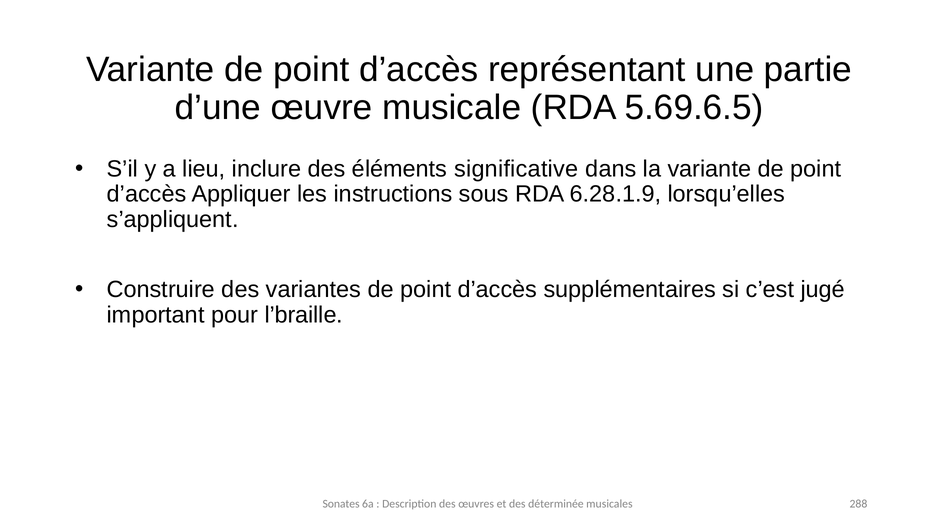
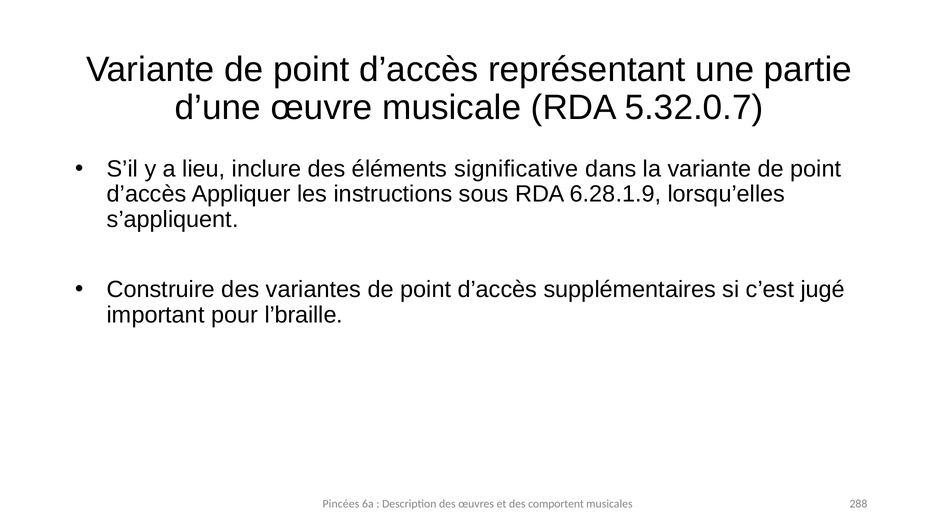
5.69.6.5: 5.69.6.5 -> 5.32.0.7 (694, 108)
Sonates: Sonates -> Pincées (341, 504)
déterminée: déterminée -> comportent (556, 504)
